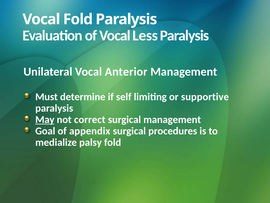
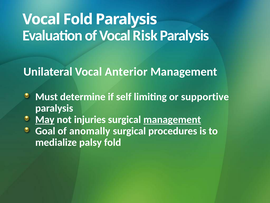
Less: Less -> Risk (145, 35)
correct: correct -> injuries (90, 119)
management underline: none -> present (172, 119)
appendix: appendix -> anomally (90, 131)
